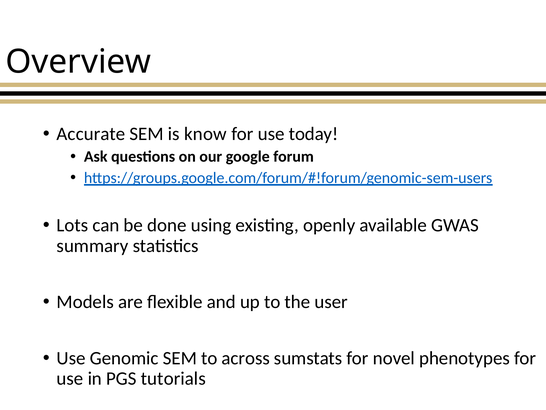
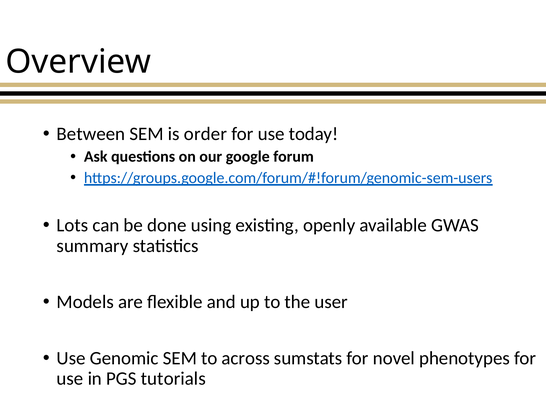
Accurate: Accurate -> Between (91, 134)
know: know -> order (206, 134)
